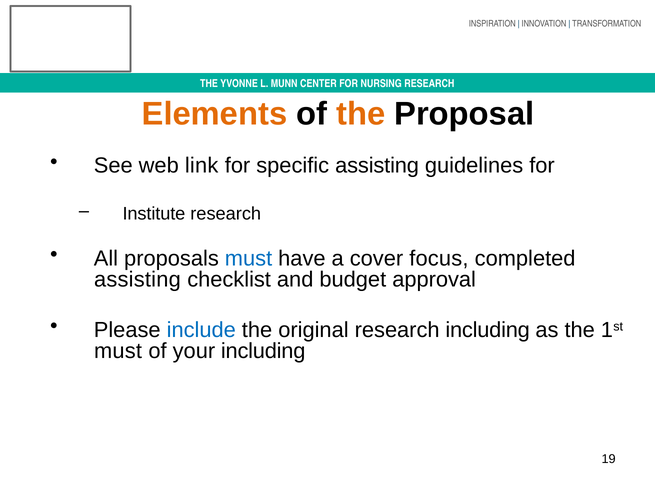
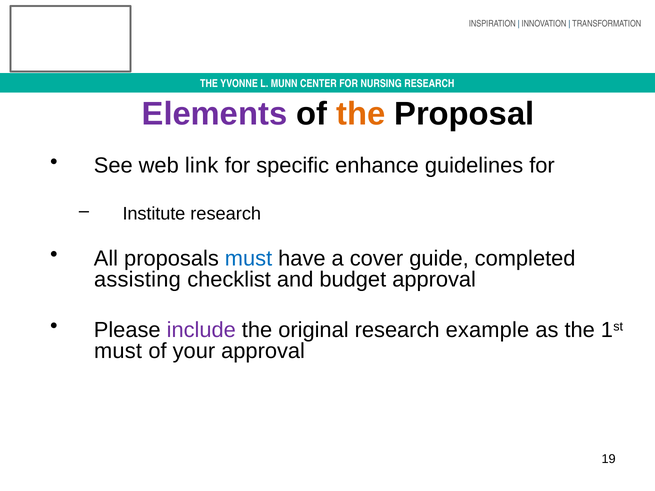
Elements colour: orange -> purple (215, 114)
specific assisting: assisting -> enhance (377, 166)
focus: focus -> guide (439, 259)
include colour: blue -> purple (201, 330)
research including: including -> example (487, 330)
your including: including -> approval (263, 351)
